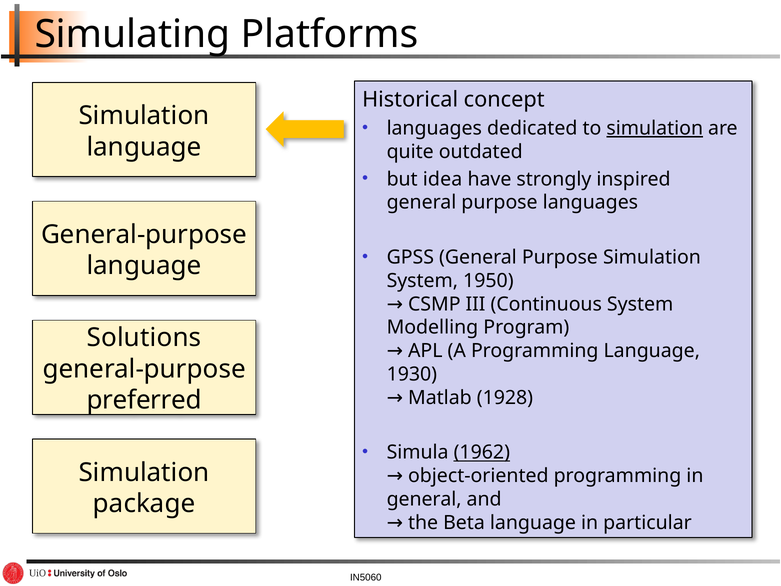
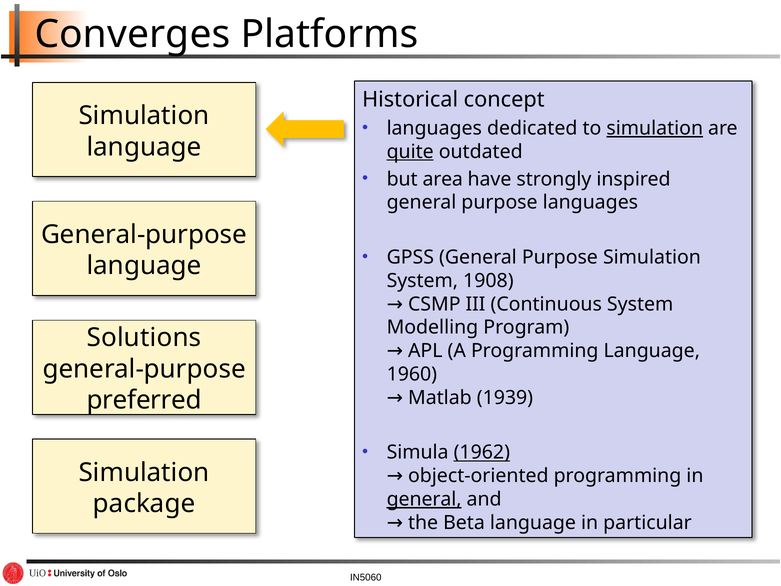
Simulating: Simulating -> Converges (132, 35)
quite underline: none -> present (410, 152)
idea: idea -> area (443, 179)
1950: 1950 -> 1908 (488, 281)
1930: 1930 -> 1960 (412, 374)
1928: 1928 -> 1939 (505, 398)
general underline: none -> present (424, 499)
